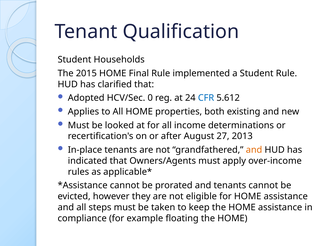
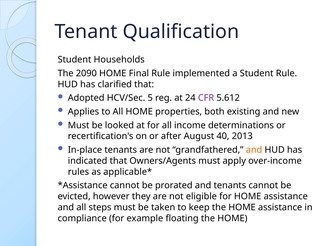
2015: 2015 -> 2090 (86, 73)
0: 0 -> 5 (150, 98)
CFR colour: blue -> purple (206, 98)
27: 27 -> 40 (223, 136)
